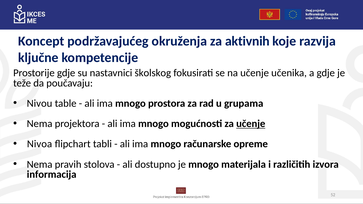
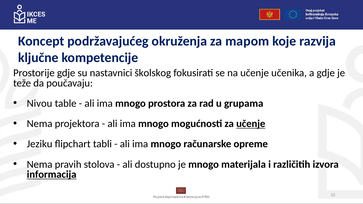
aktivnih: aktivnih -> mapom (247, 41)
Nivoa: Nivoa -> Jeziku (40, 144)
informacija underline: none -> present (52, 175)
